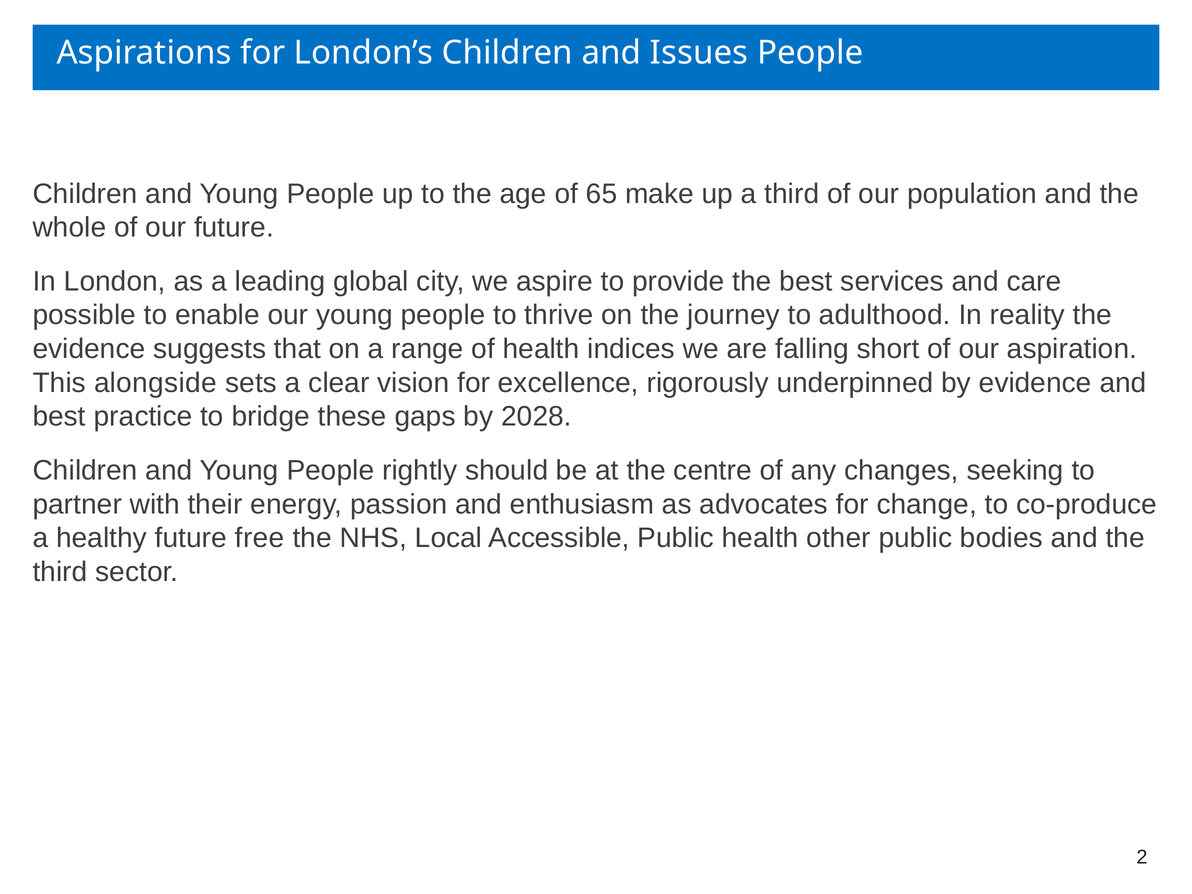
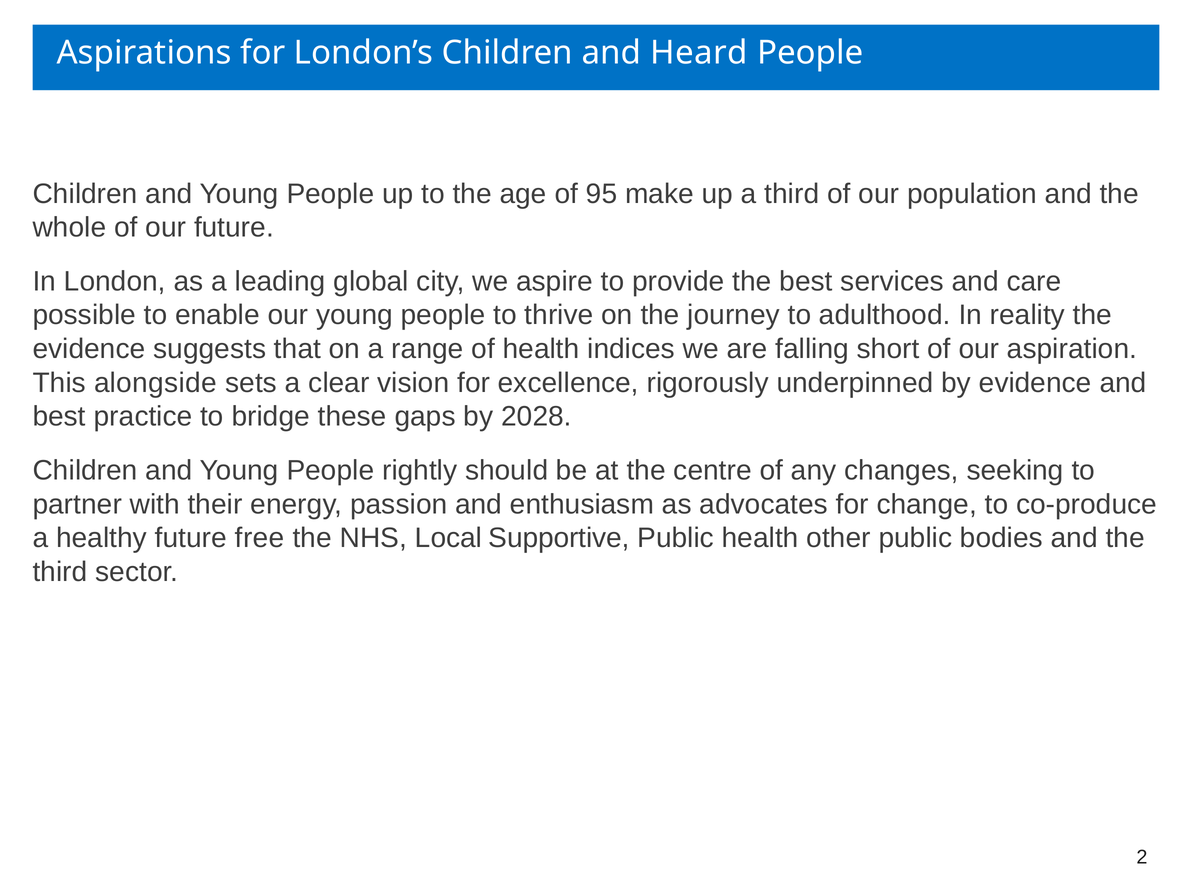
Issues: Issues -> Heard (699, 53)
65: 65 -> 95 (602, 194)
Accessible: Accessible -> Supportive (559, 538)
